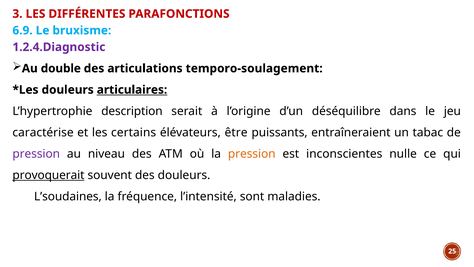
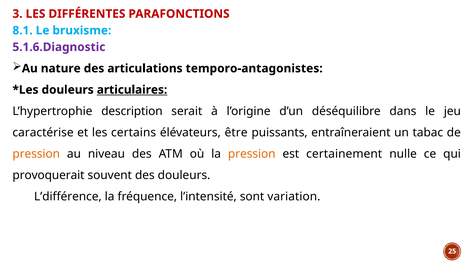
6.9: 6.9 -> 8.1 (23, 30)
1.2.4.Diagnostic: 1.2.4.Diagnostic -> 5.1.6.Diagnostic (59, 47)
double: double -> nature (61, 68)
temporo-soulagement: temporo-soulagement -> temporo-antagonistes (254, 68)
pression colour: purple -> orange (36, 154)
inconscientes: inconscientes -> certainement (344, 154)
provoquerait underline: present -> none (48, 175)
L’soudaines: L’soudaines -> L’différence (68, 196)
maladies: maladies -> variation (294, 196)
